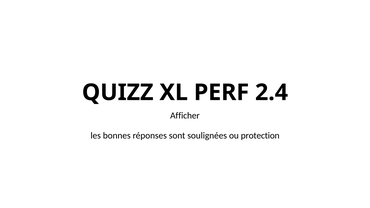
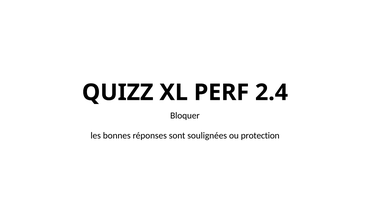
Afficher: Afficher -> Bloquer (185, 116)
